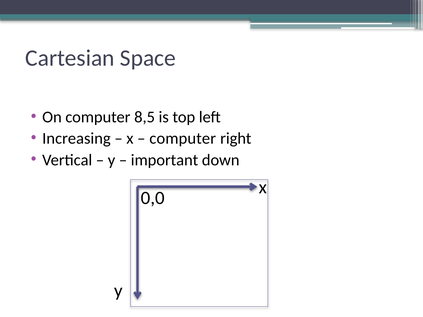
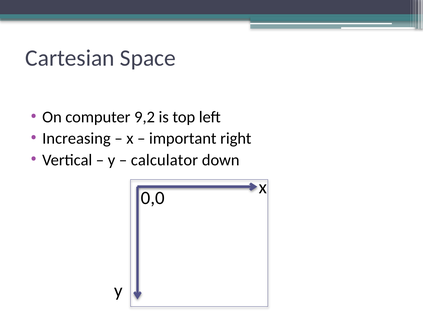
8,5: 8,5 -> 9,2 (145, 117)
computer: computer -> important (183, 139)
important: important -> calculator (164, 160)
